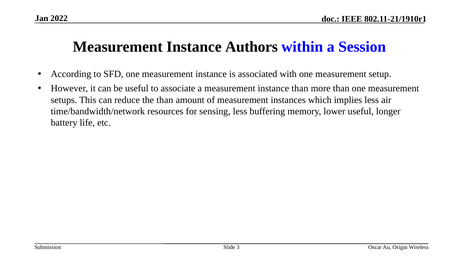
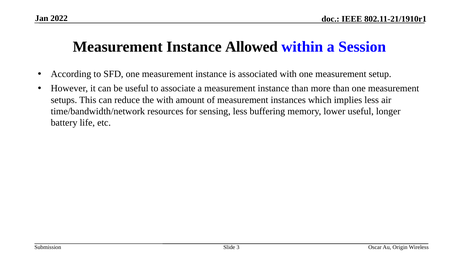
Authors: Authors -> Allowed (252, 47)
the than: than -> with (165, 100)
